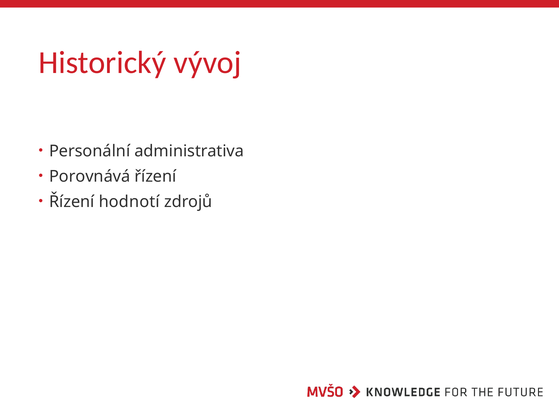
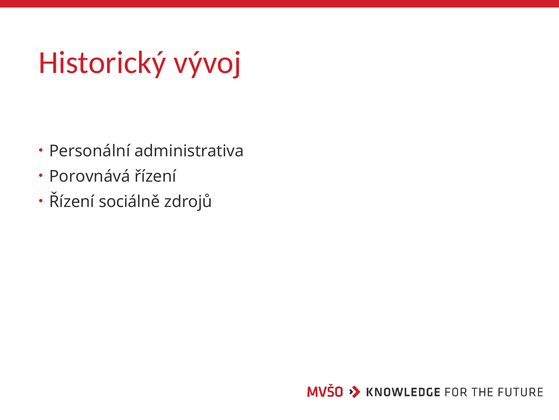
hodnotí: hodnotí -> sociálně (129, 202)
